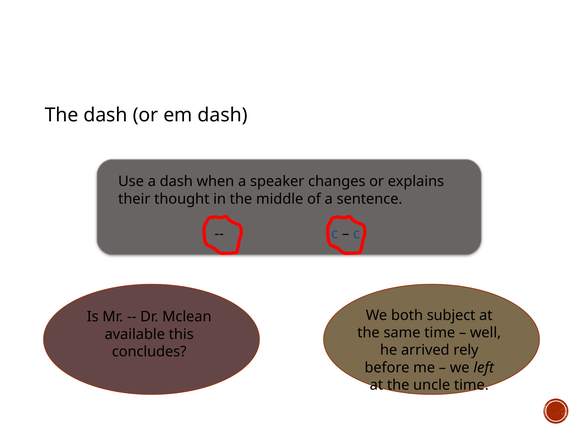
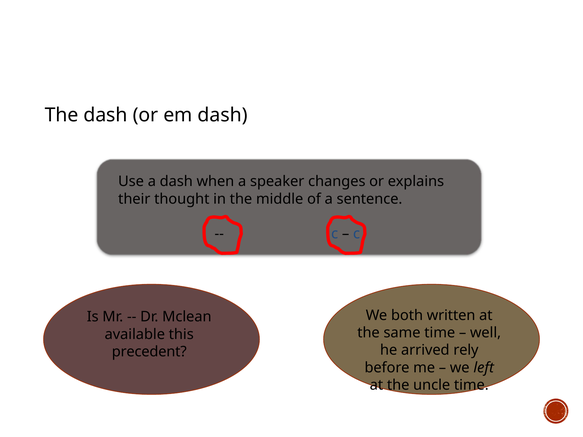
subject: subject -> written (451, 315)
concludes: concludes -> precedent (149, 352)
